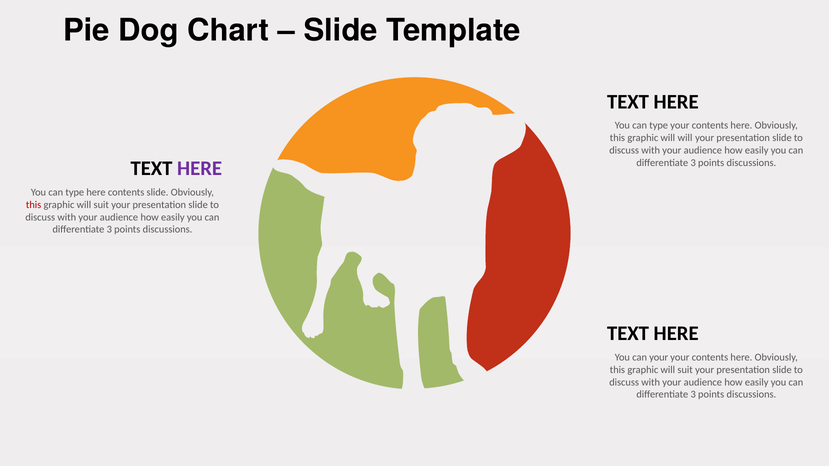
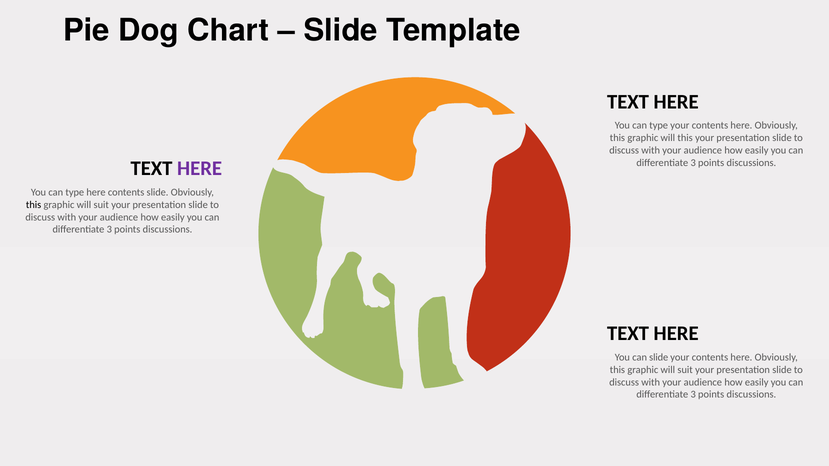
will will: will -> this (685, 138)
this colour: red -> black (34, 205)
can your: your -> slide (659, 358)
